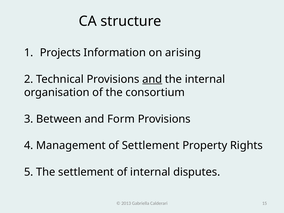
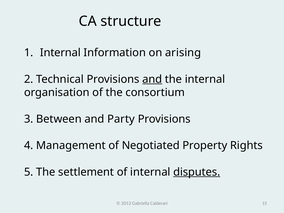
Projects: Projects -> Internal (60, 53)
Form: Form -> Party (121, 119)
of Settlement: Settlement -> Negotiated (151, 145)
disputes underline: none -> present (197, 172)
